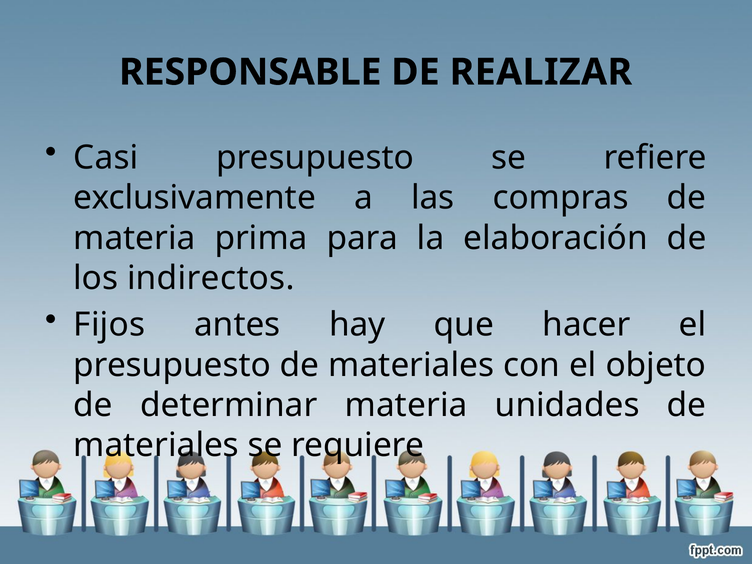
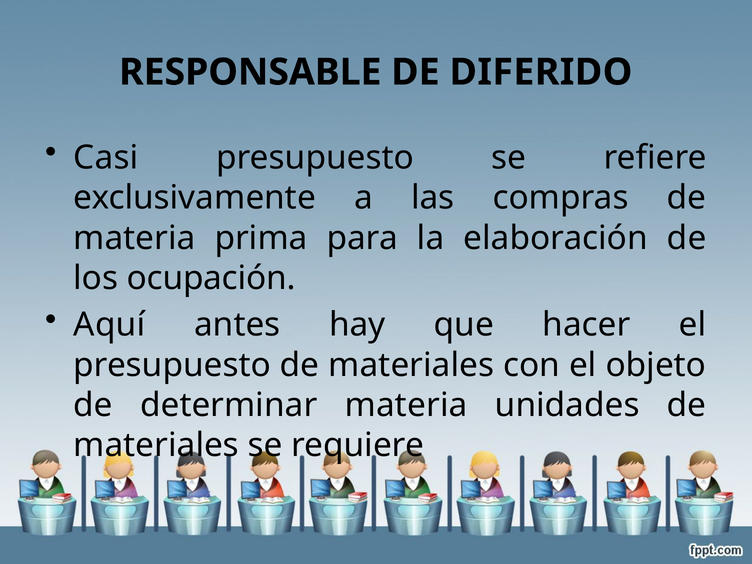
REALIZAR: REALIZAR -> DIFERIDO (541, 72)
indirectos: indirectos -> ocupación (211, 278)
Fijos: Fijos -> Aquí (109, 325)
